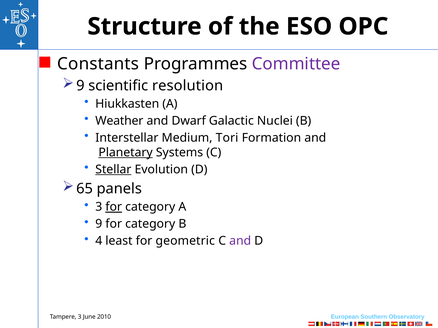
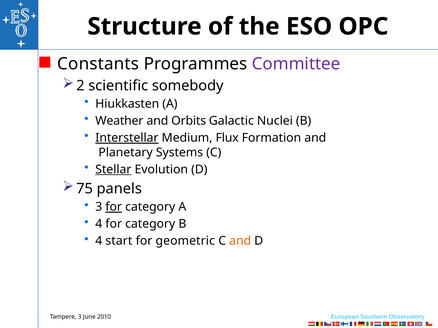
9: 9 -> 2 (80, 86)
resolution: resolution -> somebody (188, 86)
Dwarf: Dwarf -> Orbits (189, 121)
Interstellar underline: none -> present (127, 138)
Tori: Tori -> Flux (227, 138)
Planetary underline: present -> none (126, 153)
65: 65 -> 75 (85, 189)
9: 9 -> 4 (99, 224)
least: least -> start (119, 241)
and colour: purple -> orange (240, 241)
